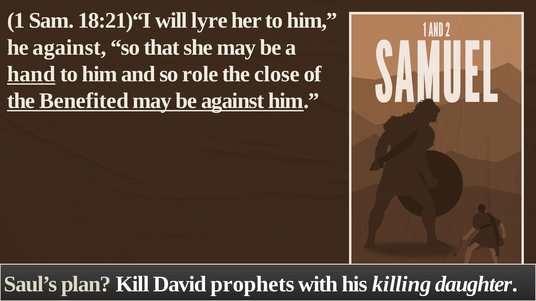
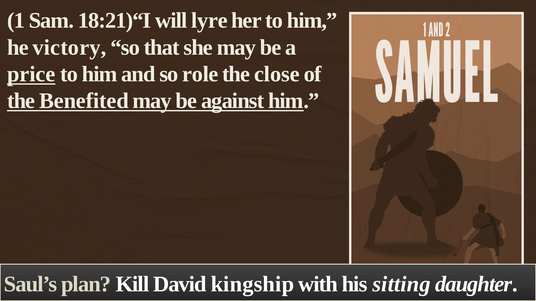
he against: against -> victory (69, 47)
hand: hand -> price (31, 74)
prophets: prophets -> kingship (252, 285)
killing: killing -> sitting (402, 285)
